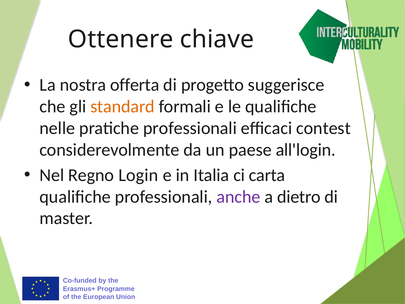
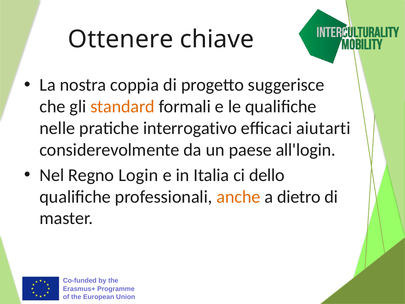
offerta: offerta -> coppia (135, 85)
pratiche professionali: professionali -> interrogativo (190, 128)
contest: contest -> aiutarti (323, 128)
carta: carta -> dello (267, 175)
anche colour: purple -> orange (239, 197)
